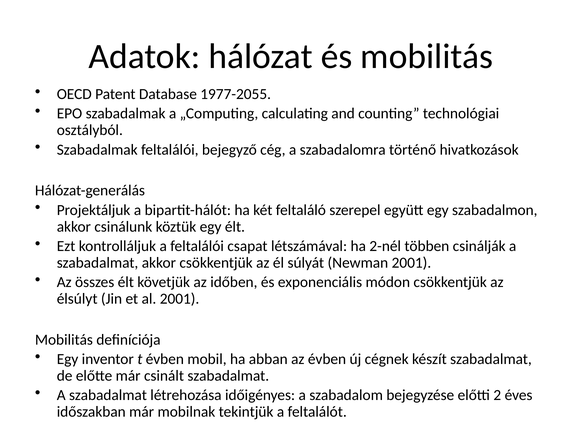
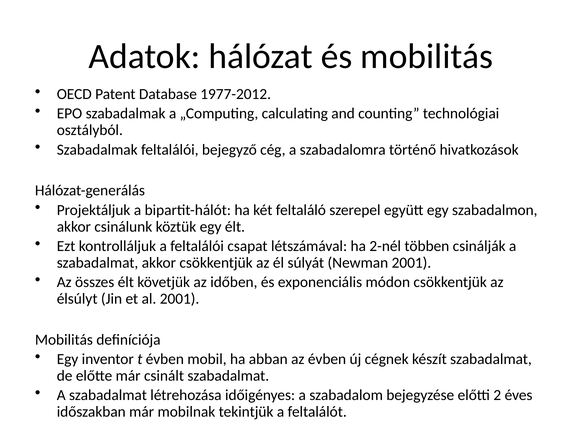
1977-2055: 1977-2055 -> 1977-2012 (236, 94)
